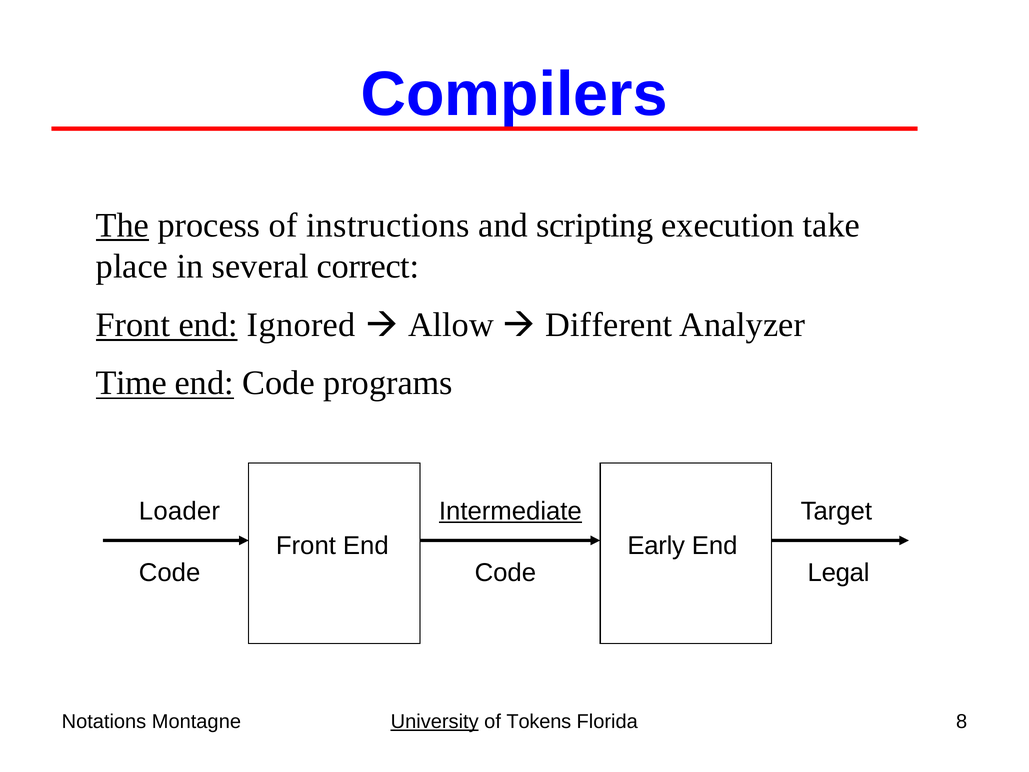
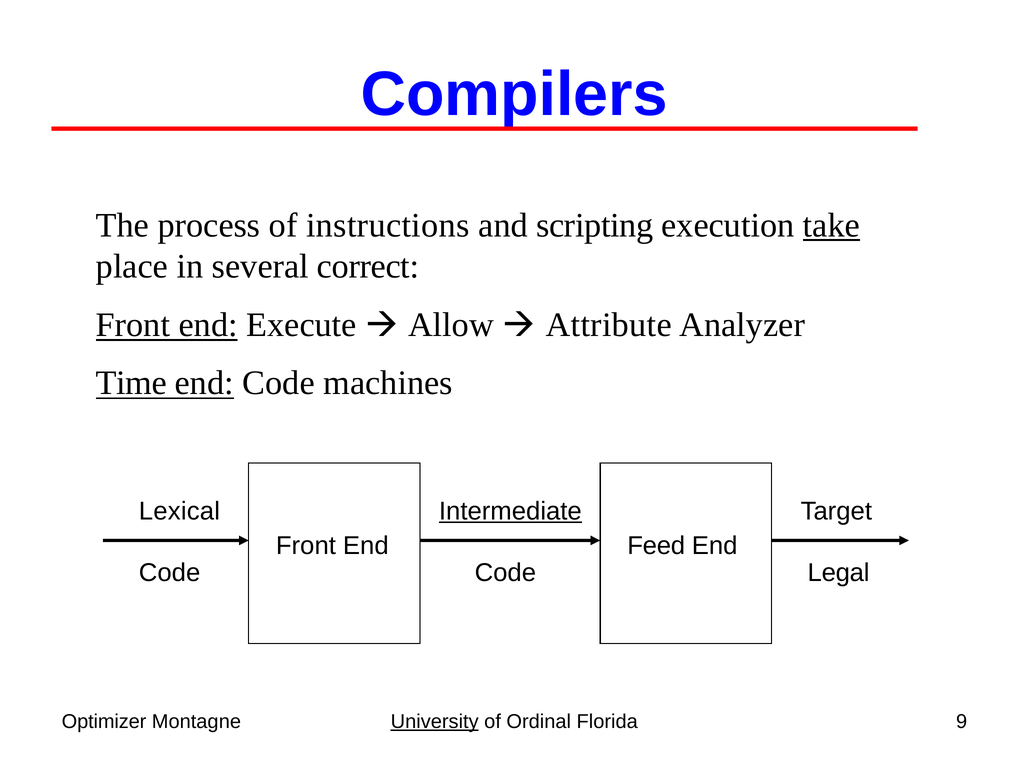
The underline: present -> none (122, 225)
take underline: none -> present (831, 225)
Ignored: Ignored -> Execute (301, 325)
Different: Different -> Attribute (609, 325)
programs: programs -> machines (388, 383)
Loader: Loader -> Lexical (179, 511)
Early: Early -> Feed (656, 545)
Notations: Notations -> Optimizer (104, 721)
Tokens: Tokens -> Ordinal (539, 721)
8: 8 -> 9 (962, 721)
